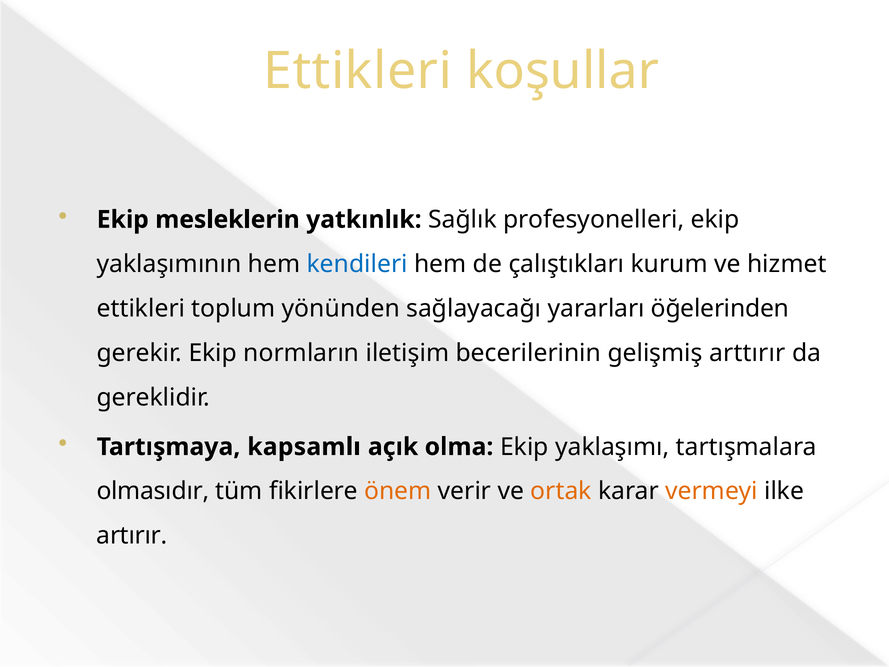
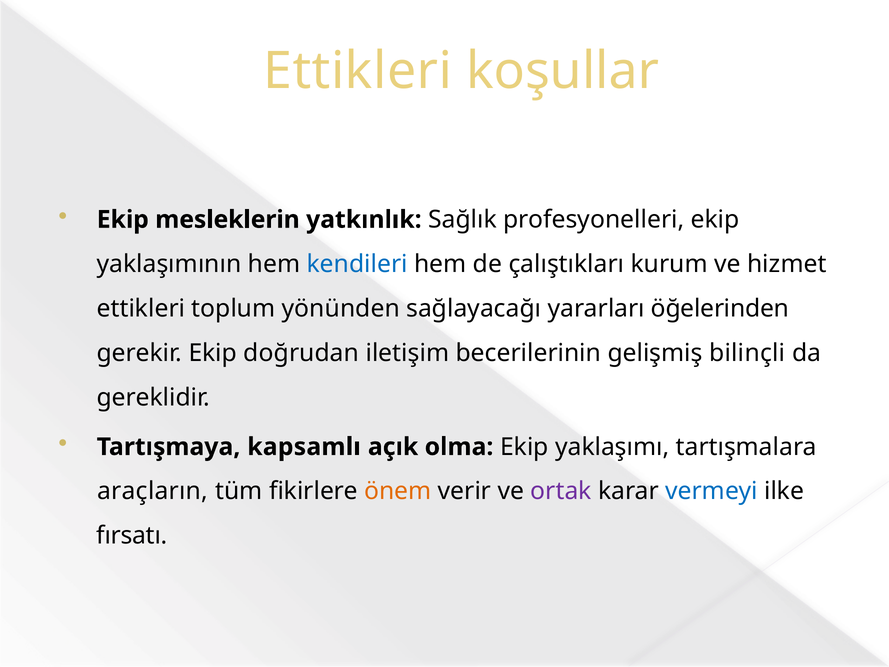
normların: normların -> doğrudan (301, 353)
arttırır: arttırır -> bilinçli (747, 353)
olmasıdır: olmasıdır -> araçların (153, 491)
ortak colour: orange -> purple (561, 491)
vermeyi colour: orange -> blue (712, 491)
artırır: artırır -> fırsatı (132, 536)
